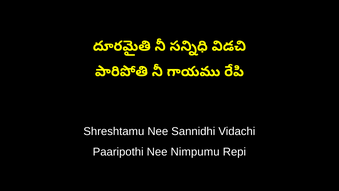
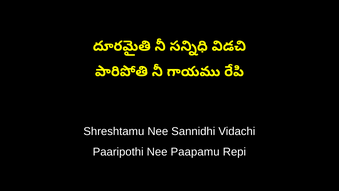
Nimpumu: Nimpumu -> Paapamu (195, 152)
